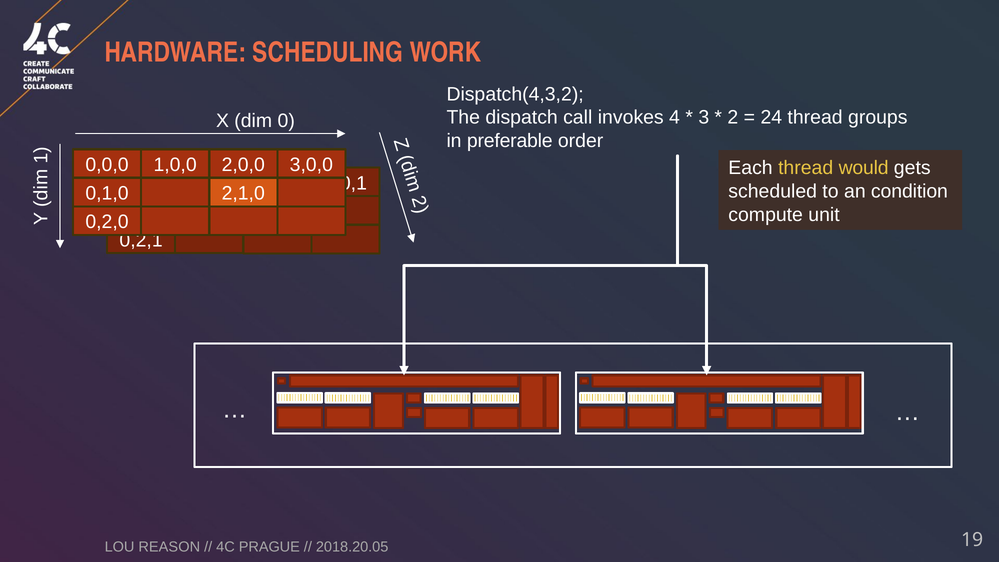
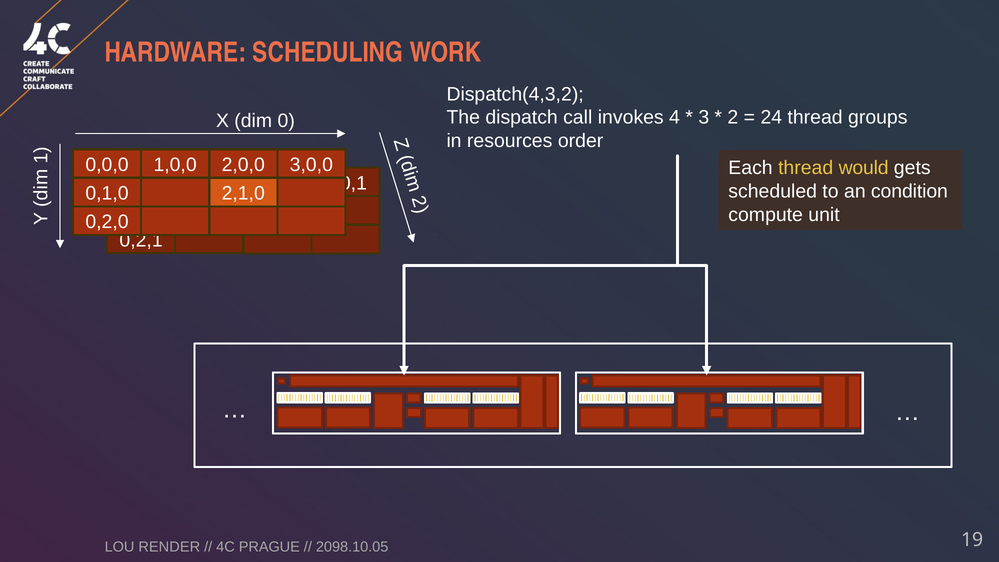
preferable: preferable -> resources (510, 141)
REASON: REASON -> RENDER (169, 547)
2018.20.05: 2018.20.05 -> 2098.10.05 (352, 547)
